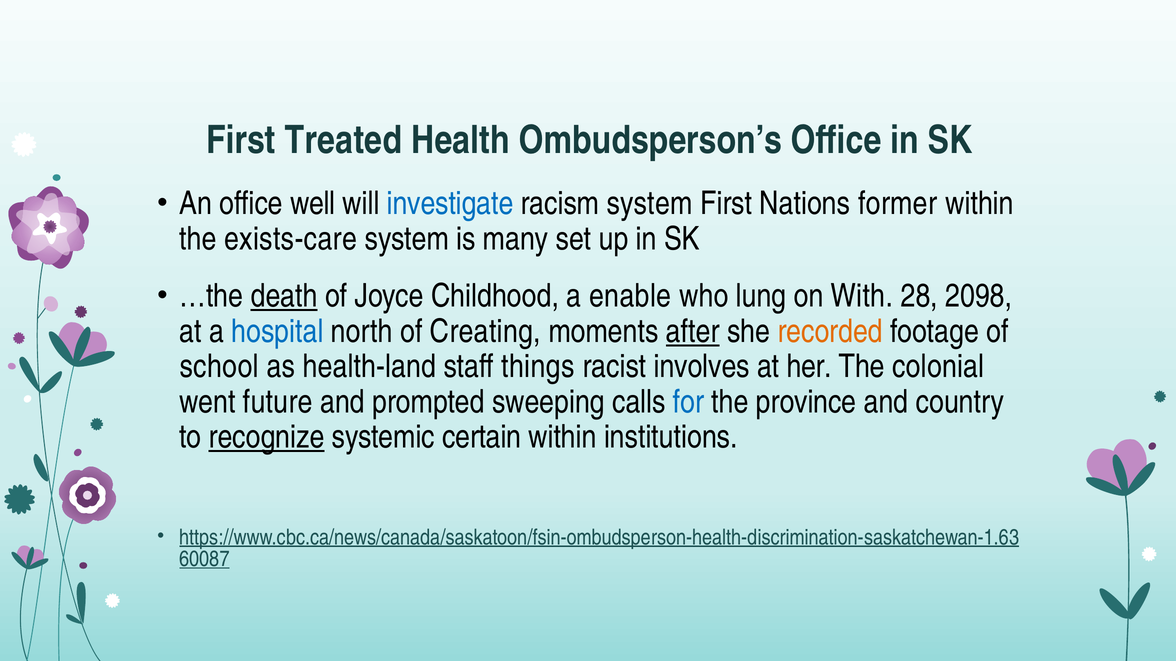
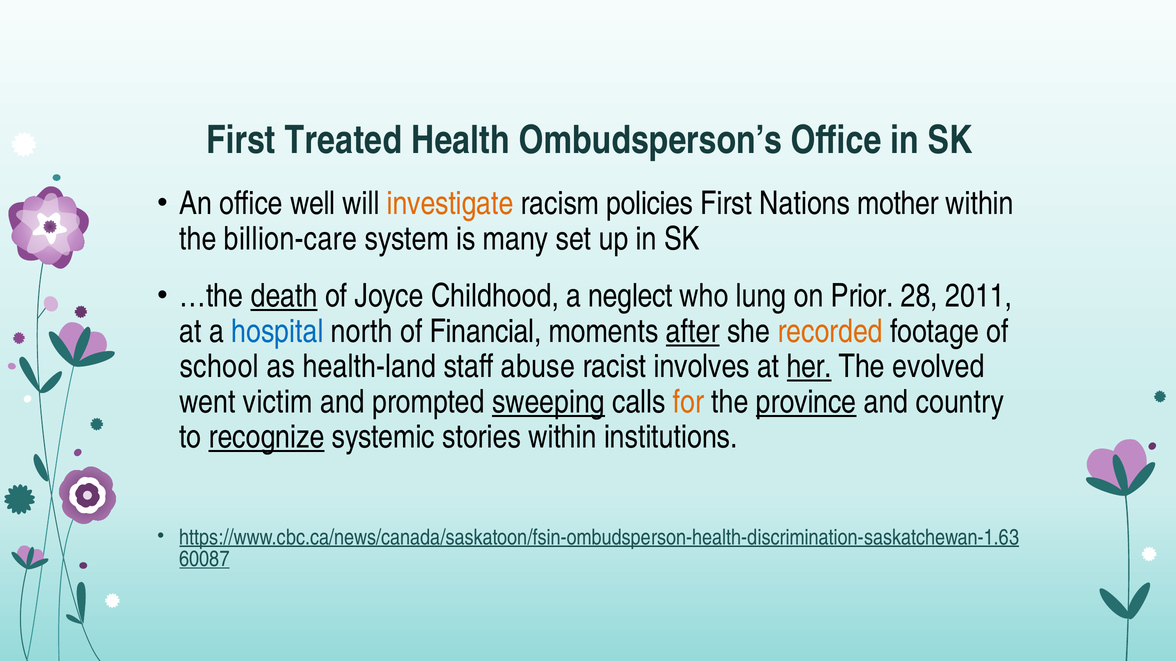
investigate colour: blue -> orange (450, 204)
racism system: system -> policies (650, 204)
former: former -> mother (898, 204)
exists-care: exists-care -> billion-care (291, 239)
enable: enable -> neglect (631, 296)
With: With -> Prior (862, 296)
2098: 2098 -> 2011 (979, 296)
Creating: Creating -> Financial (486, 332)
things: things -> abuse (538, 367)
her underline: none -> present (809, 367)
colonial: colonial -> evolved (938, 367)
future: future -> victim (278, 402)
sweeping underline: none -> present (548, 402)
for colour: blue -> orange (689, 402)
province underline: none -> present (806, 402)
certain: certain -> stories (482, 437)
